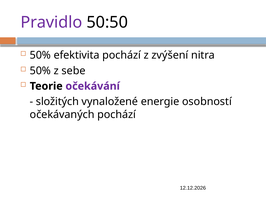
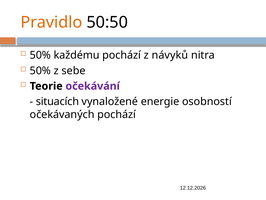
Pravidlo colour: purple -> orange (51, 22)
efektivita: efektivita -> každému (77, 55)
zvýšení: zvýšení -> návyků (170, 55)
složitých: složitých -> situacích (57, 101)
